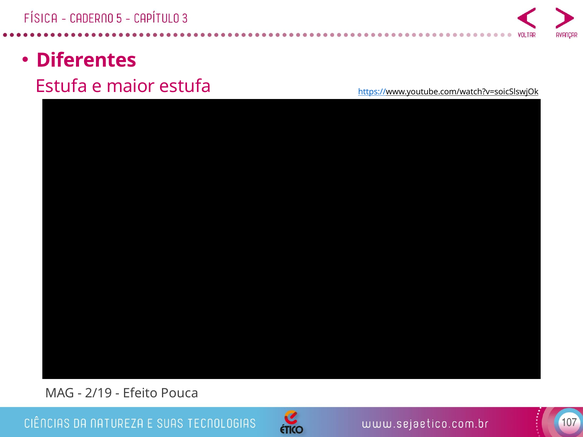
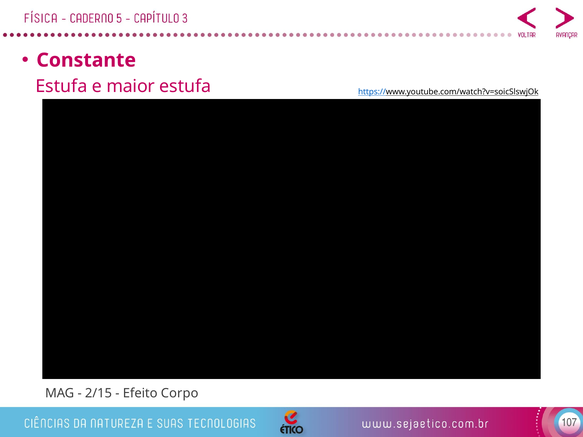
Diferentes: Diferentes -> Constante (86, 60)
2/19: 2/19 -> 2/15 (98, 393)
Pouca: Pouca -> Corpo (180, 393)
